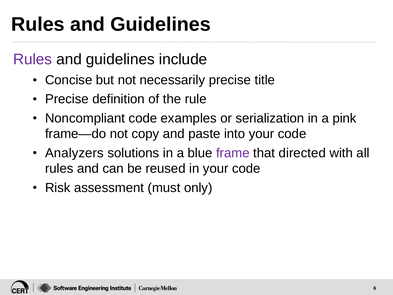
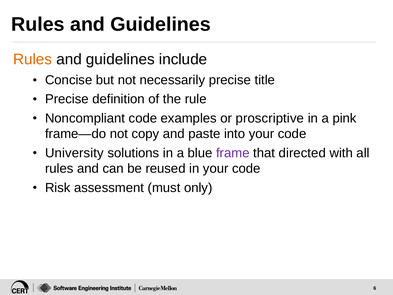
Rules colour: purple -> orange (33, 59)
serialization: serialization -> proscriptive (270, 118)
Analyzers: Analyzers -> University (74, 153)
